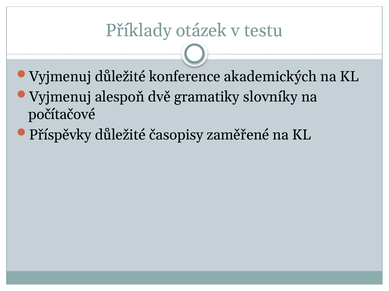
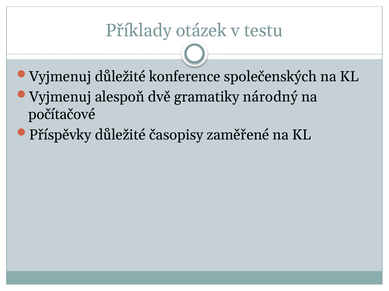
akademických: akademických -> společenských (270, 77)
slovníky: slovníky -> národný (270, 97)
